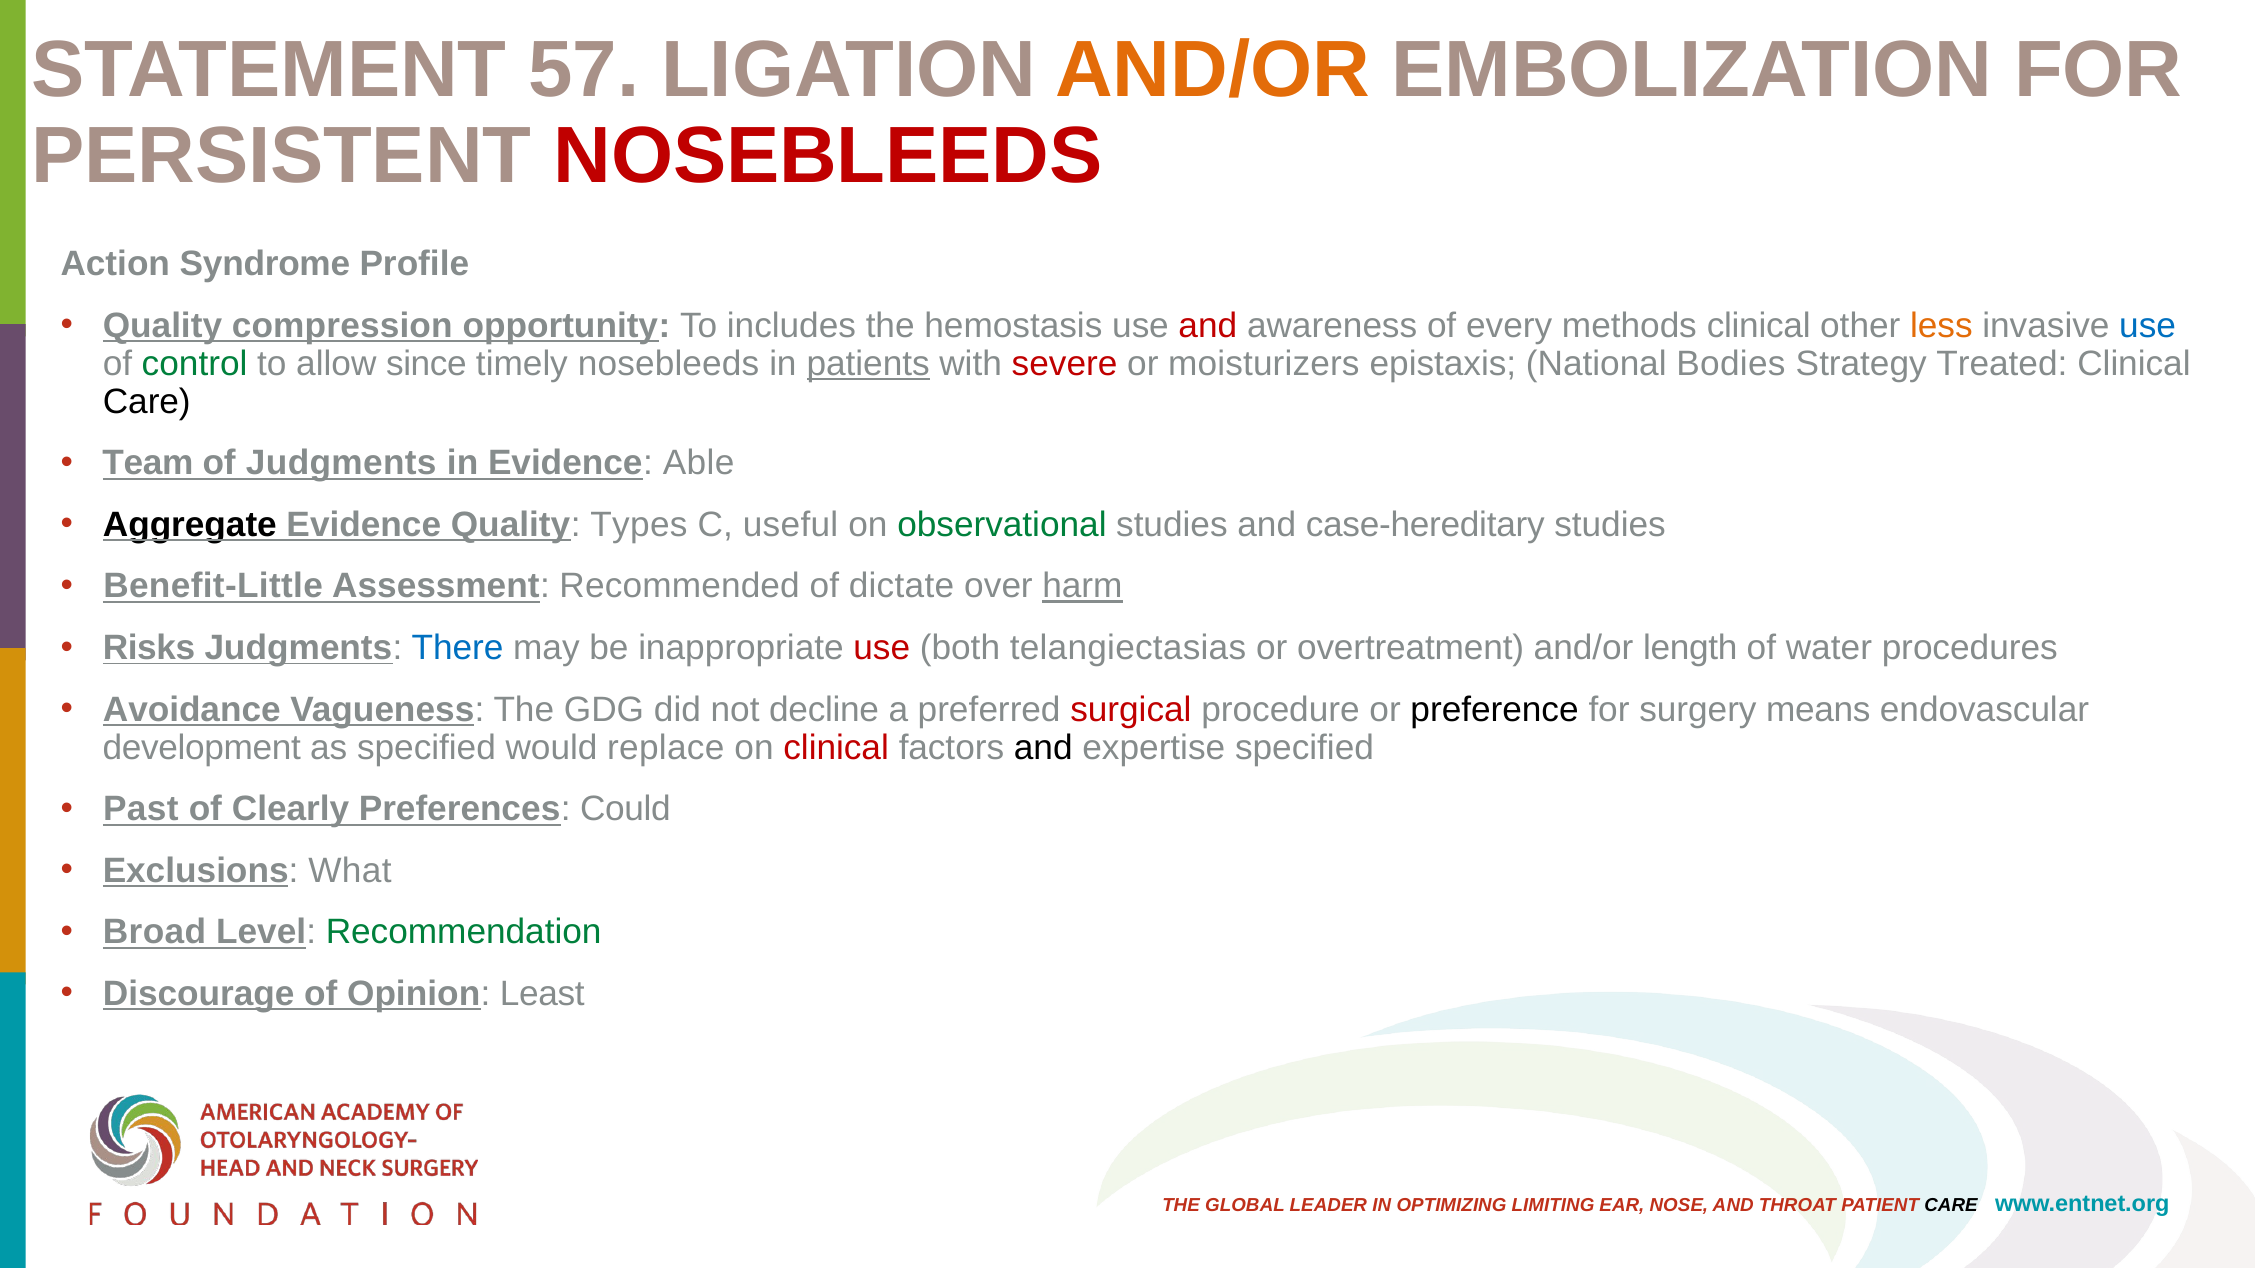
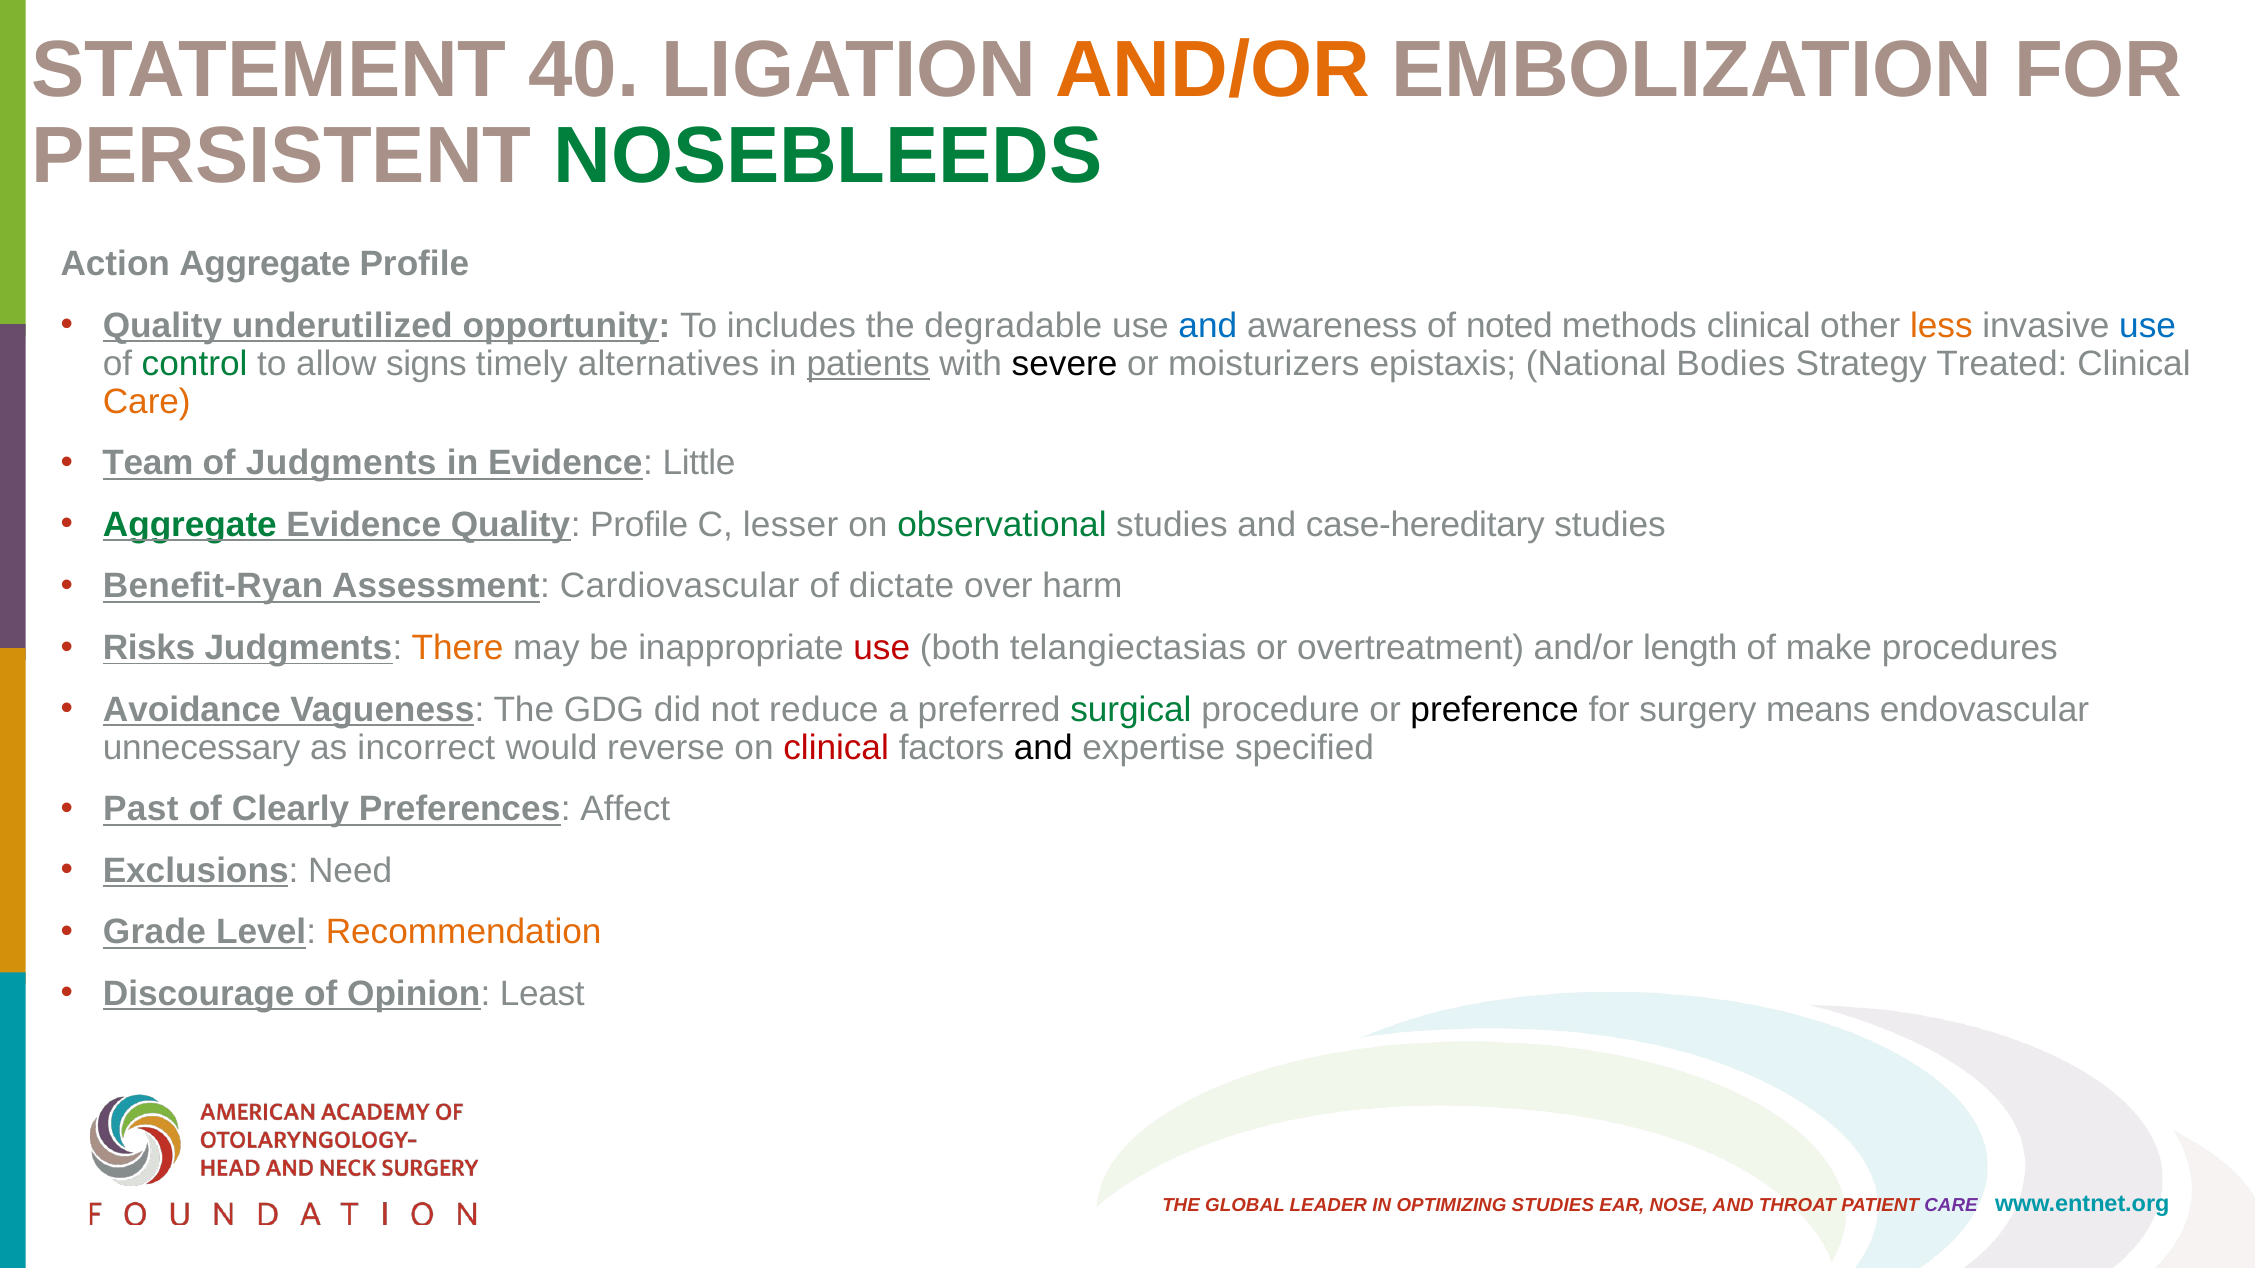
57: 57 -> 40 (584, 70)
NOSEBLEEDS colour: red -> green (828, 156)
Action Syndrome: Syndrome -> Aggregate (265, 264)
compression: compression -> underutilized (342, 326)
hemostasis: hemostasis -> degradable (1013, 326)
and colour: red -> blue (1208, 326)
every: every -> noted (1509, 326)
since: since -> signs (426, 364)
timely nosebleeds: nosebleeds -> alternatives (669, 364)
severe colour: red -> black (1065, 364)
Care colour: black -> orange (147, 402)
Able: Able -> Little (699, 463)
Aggregate colour: black -> green (190, 525)
Quality Types: Types -> Profile (639, 525)
useful: useful -> lesser (791, 525)
Benefit-Little: Benefit-Little -> Benefit-Ryan (213, 587)
Recommended: Recommended -> Cardiovascular (680, 587)
harm underline: present -> none (1082, 587)
There colour: blue -> orange (458, 648)
water: water -> make (1829, 648)
decline: decline -> reduce (824, 710)
surgical colour: red -> green (1131, 710)
development: development -> unnecessary (202, 748)
as specified: specified -> incorrect (426, 748)
replace: replace -> reverse (666, 748)
Could: Could -> Affect (625, 809)
What: What -> Need (350, 871)
Broad: Broad -> Grade (154, 933)
Recommendation colour: green -> orange (464, 933)
LIMITING: LIMITING -> STUDIES (1553, 1205)
CARE colour: black -> purple (1951, 1205)
